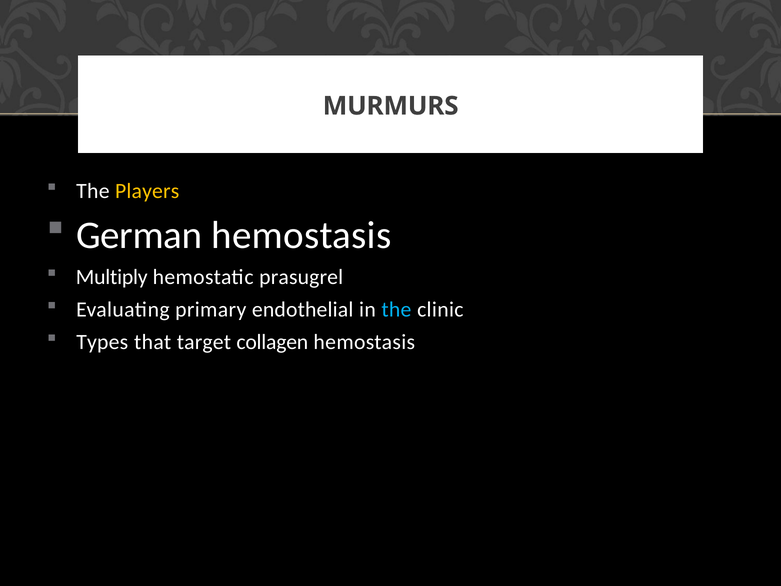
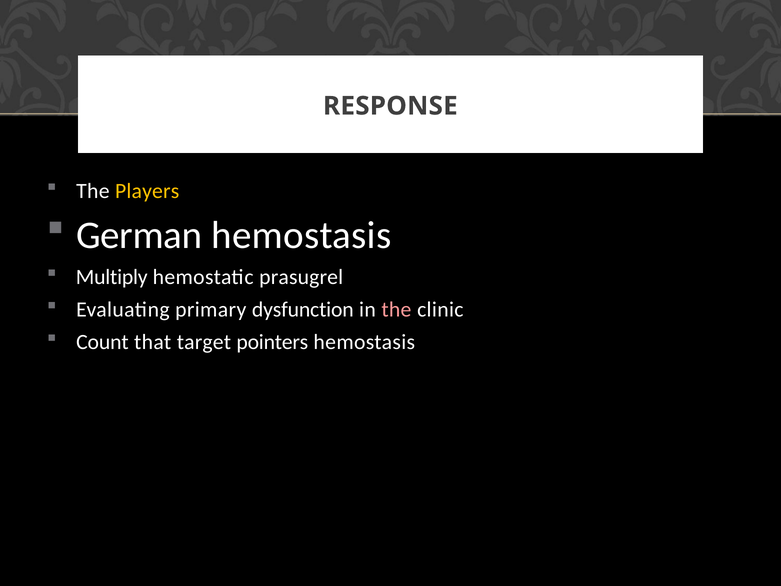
MURMURS: MURMURS -> RESPONSE (390, 106)
endothelial: endothelial -> dysfunction (303, 310)
the colour: light blue -> pink (396, 310)
Types: Types -> Count (102, 342)
collagen: collagen -> pointers (272, 342)
